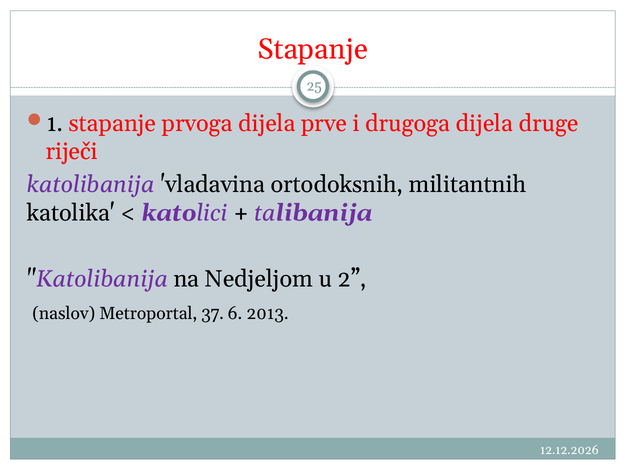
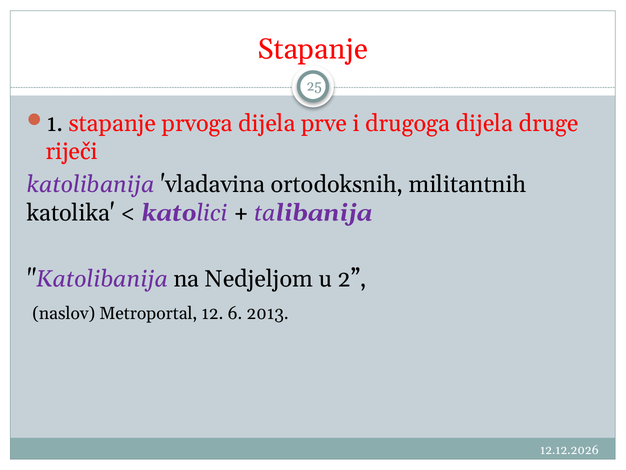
37: 37 -> 12 (212, 313)
